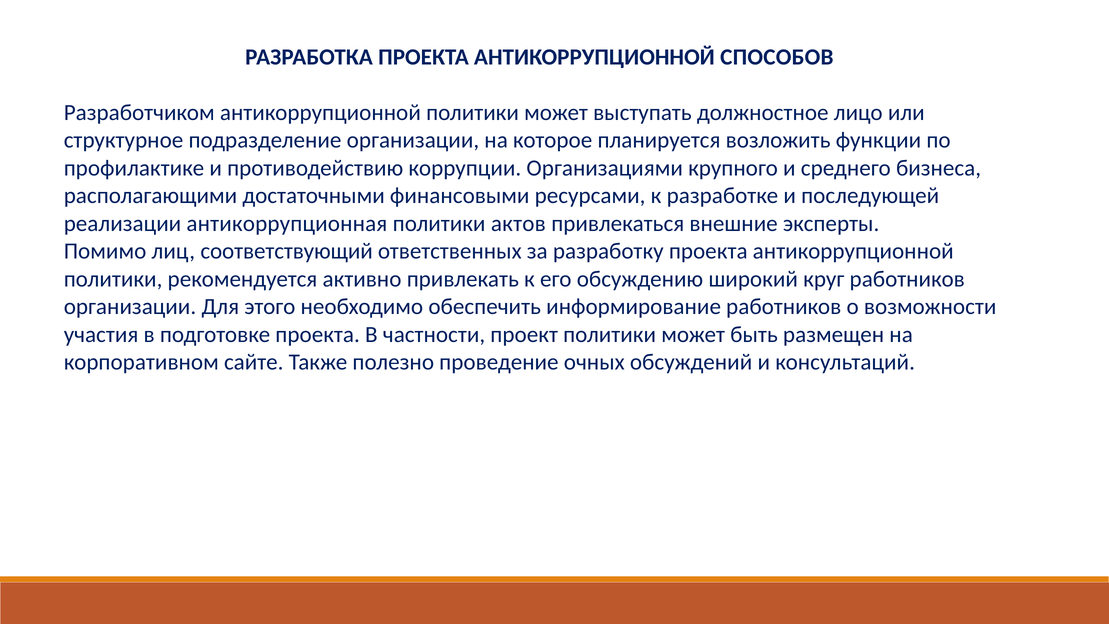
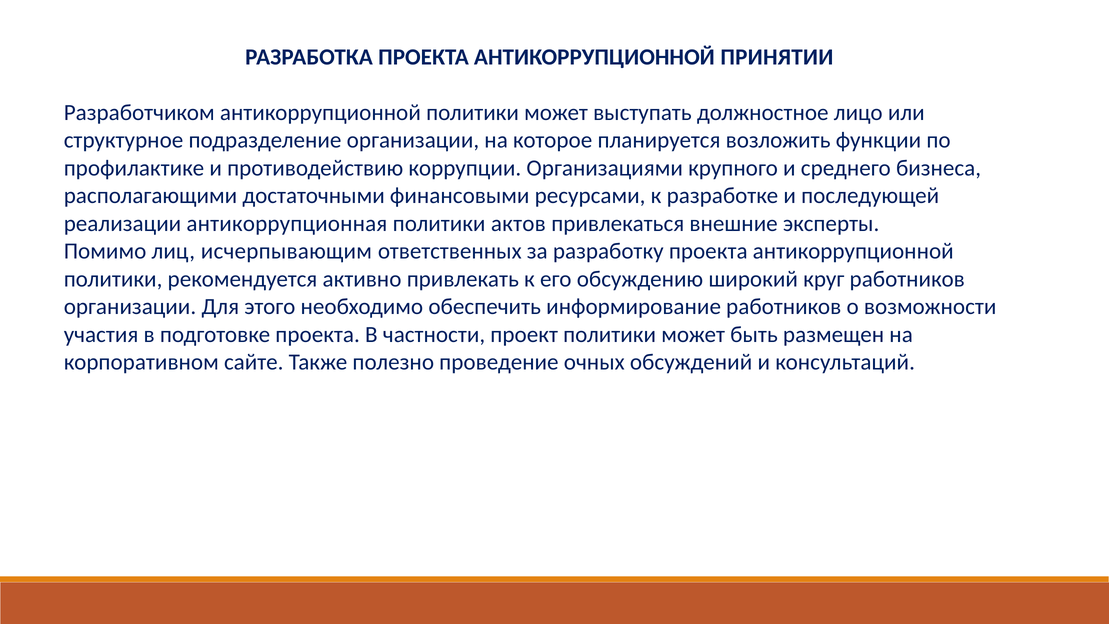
СПОСОБОВ: СПОСОБОВ -> ПРИНЯТИИ (777, 57)
соответствующий: соответствующий -> исчерпывающим (286, 251)
